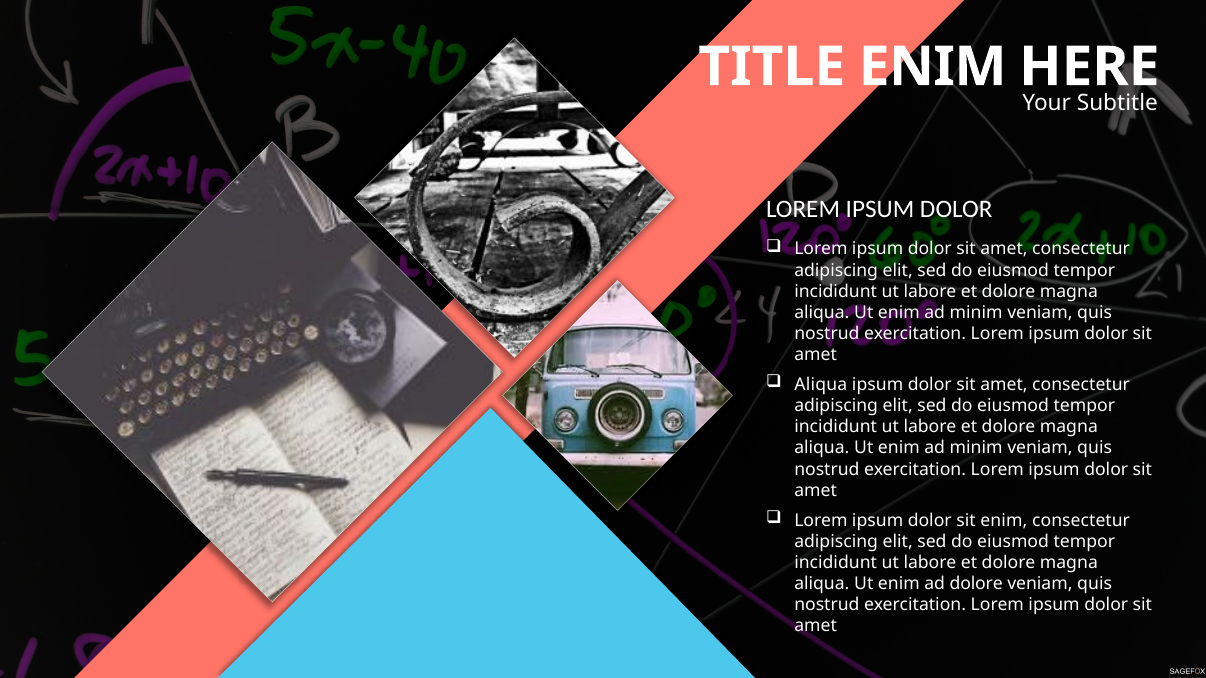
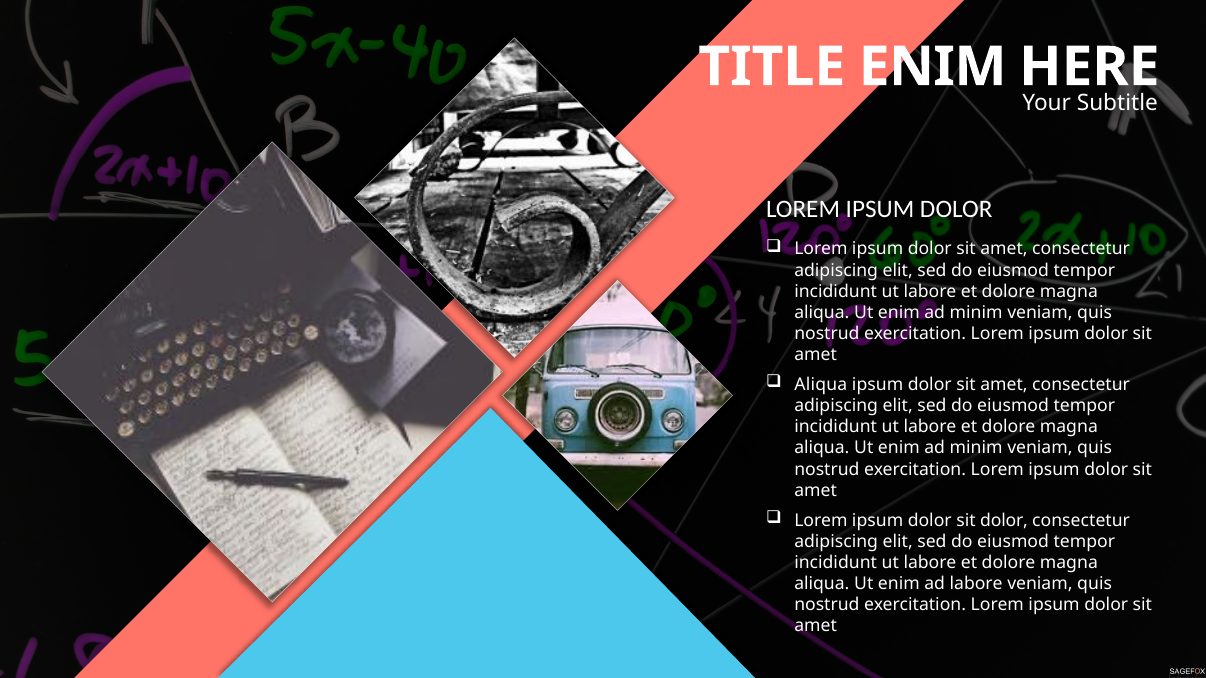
sit enim: enim -> dolor (1004, 521)
ad dolore: dolore -> labore (976, 584)
